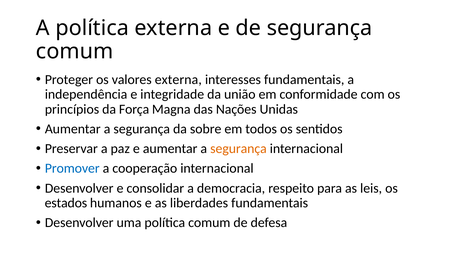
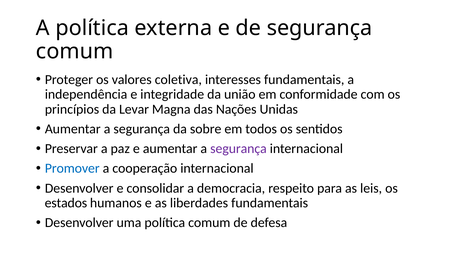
valores externa: externa -> coletiva (178, 80)
Força: Força -> Levar (134, 109)
segurança colour: orange -> purple (238, 149)
